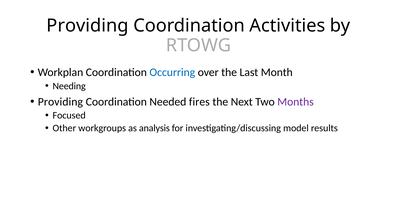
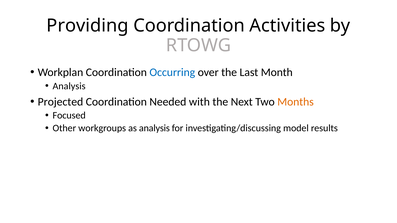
Needing: Needing -> Analysis (69, 86)
Providing: Providing -> Projected (60, 102)
fires: fires -> with (199, 102)
Months colour: purple -> orange (296, 102)
